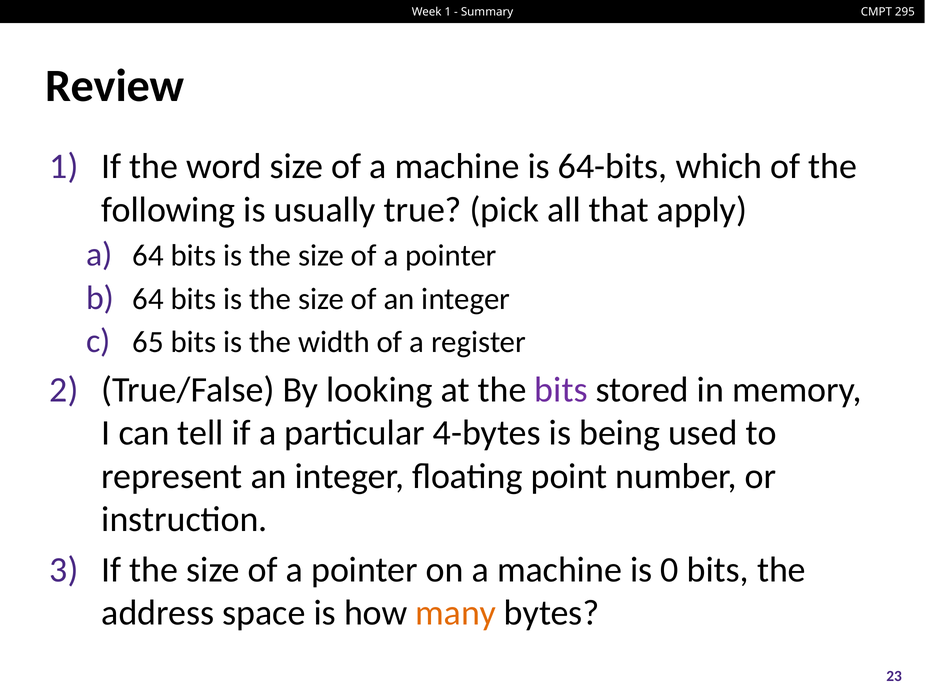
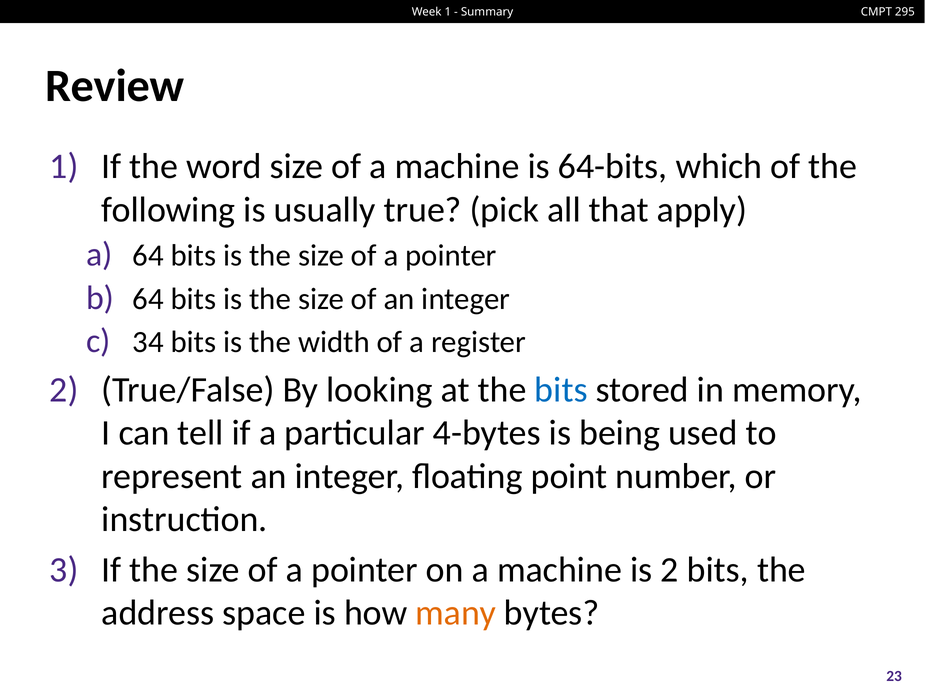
65: 65 -> 34 (148, 342)
bits colour: purple -> blue (561, 390)
is 0: 0 -> 2 (670, 570)
